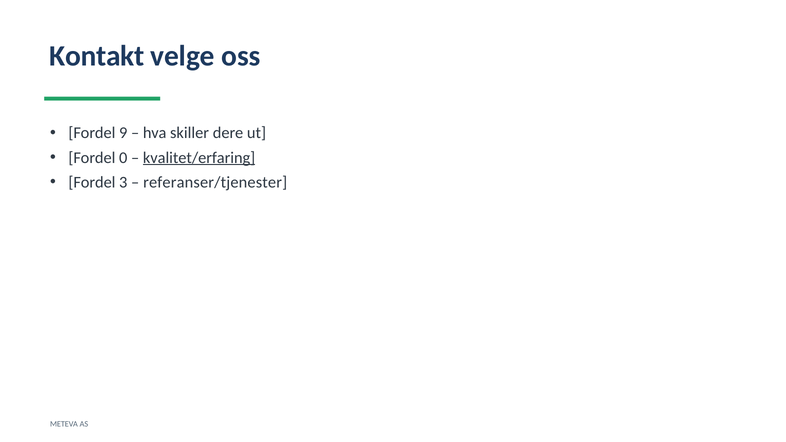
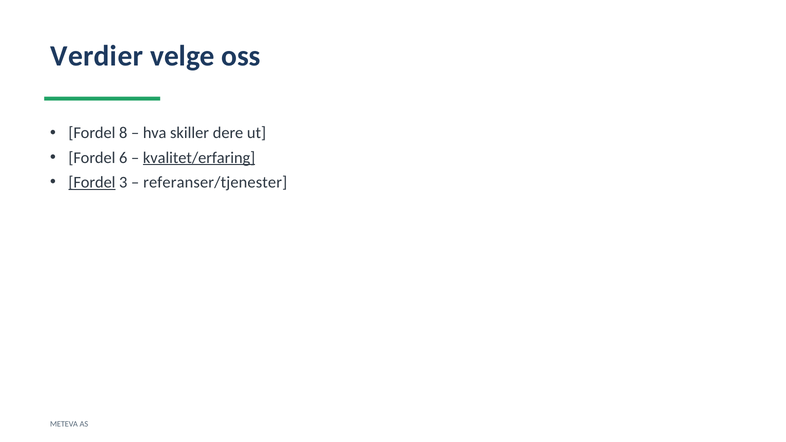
Kontakt: Kontakt -> Verdier (97, 56)
9: 9 -> 8 (123, 133)
0: 0 -> 6 (123, 158)
Fordel underline: none -> present (92, 182)
